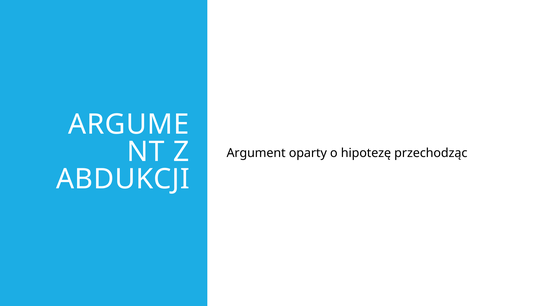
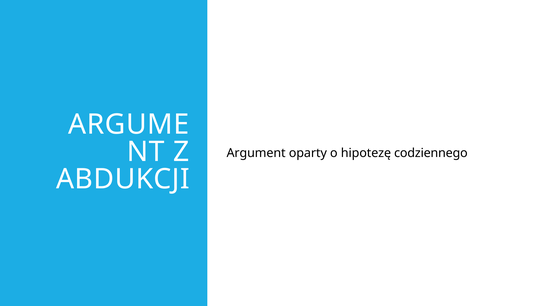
przechodząc: przechodząc -> codziennego (431, 153)
